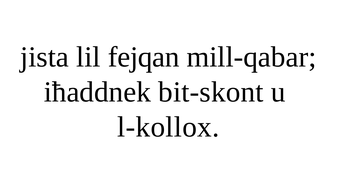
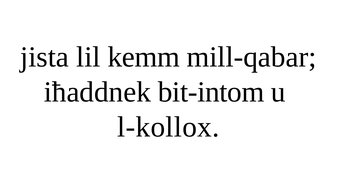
fejqan: fejqan -> kemm (144, 57)
bit-skont: bit-skont -> bit-intom (211, 92)
